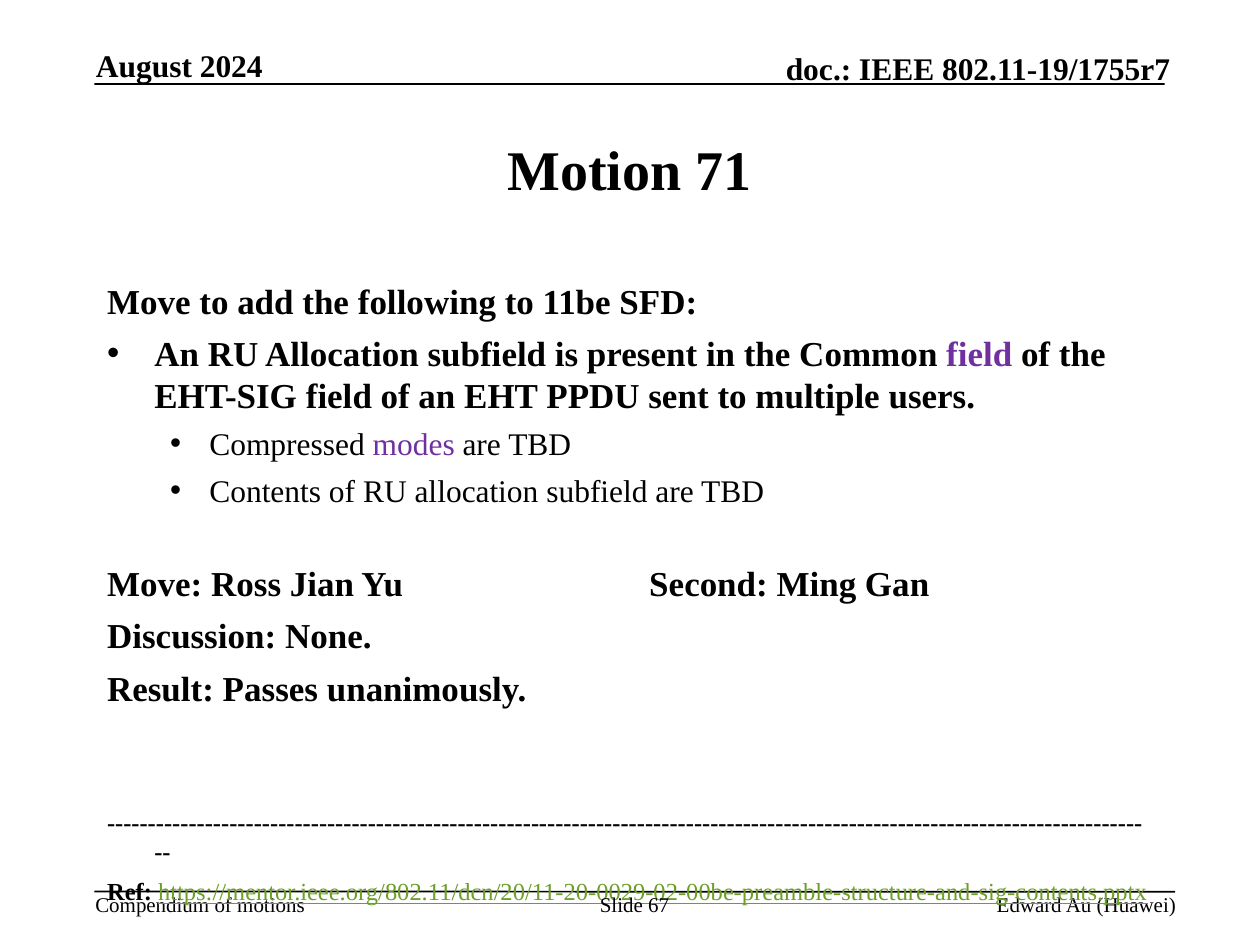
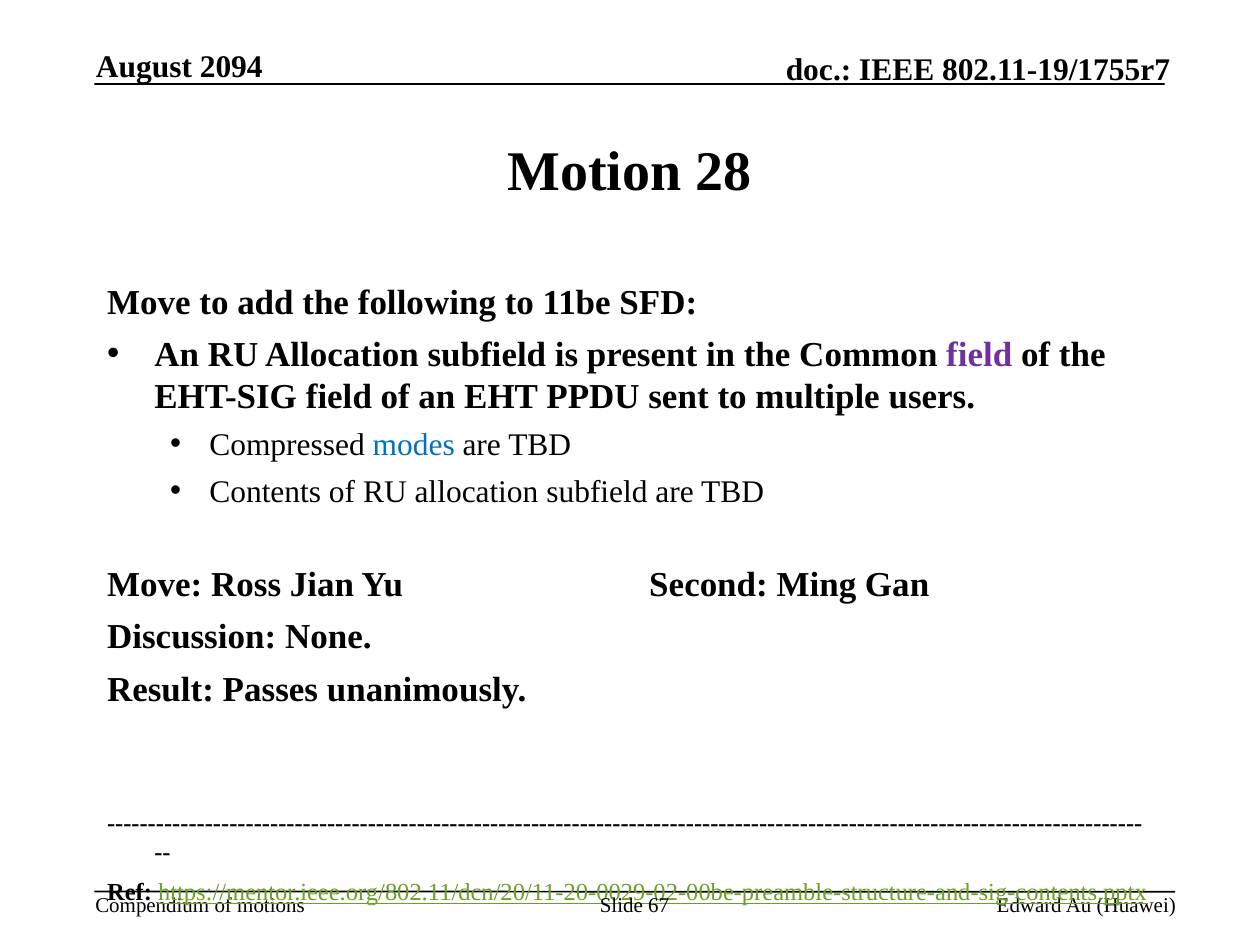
2024: 2024 -> 2094 (231, 67)
71: 71 -> 28 (723, 172)
modes colour: purple -> blue (414, 445)
